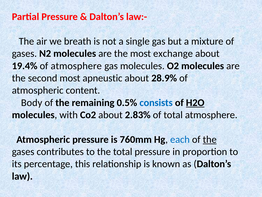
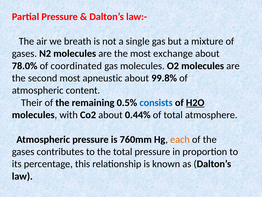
19.4%: 19.4% -> 78.0% (25, 66)
of atmosphere: atmosphere -> coordinated (76, 66)
28.9%: 28.9% -> 99.8% (164, 78)
Body: Body -> Their (32, 102)
2.83%: 2.83% -> 0.44% (138, 115)
each colour: blue -> orange (180, 139)
the underline: present -> none (210, 139)
